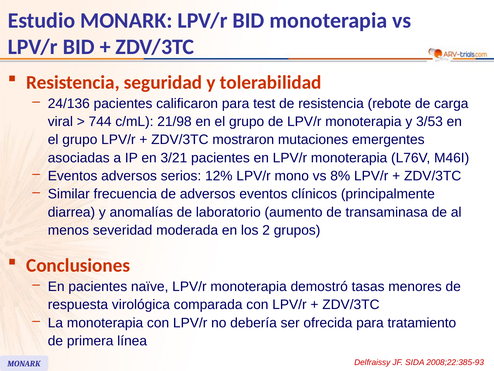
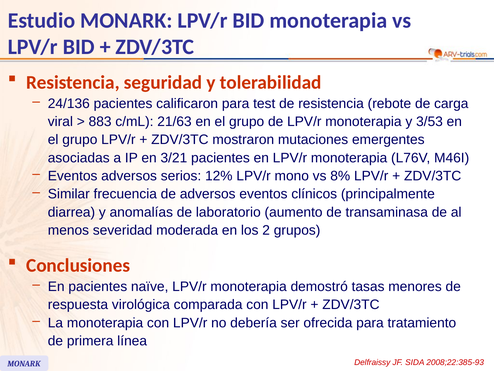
744: 744 -> 883 (100, 121)
21/98: 21/98 -> 21/63 (174, 121)
